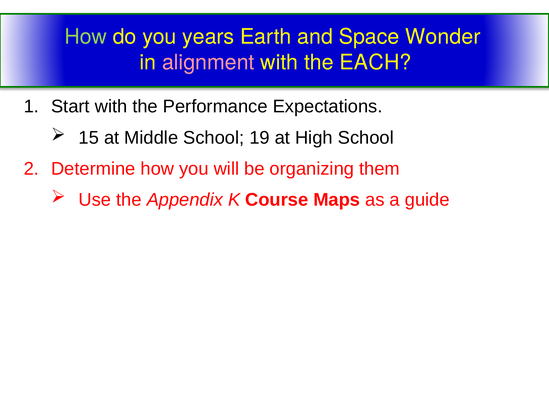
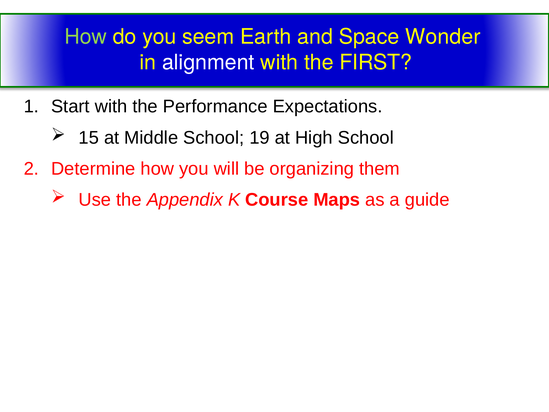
years: years -> seem (208, 37)
alignment colour: pink -> white (208, 62)
EACH: EACH -> FIRST (376, 62)
